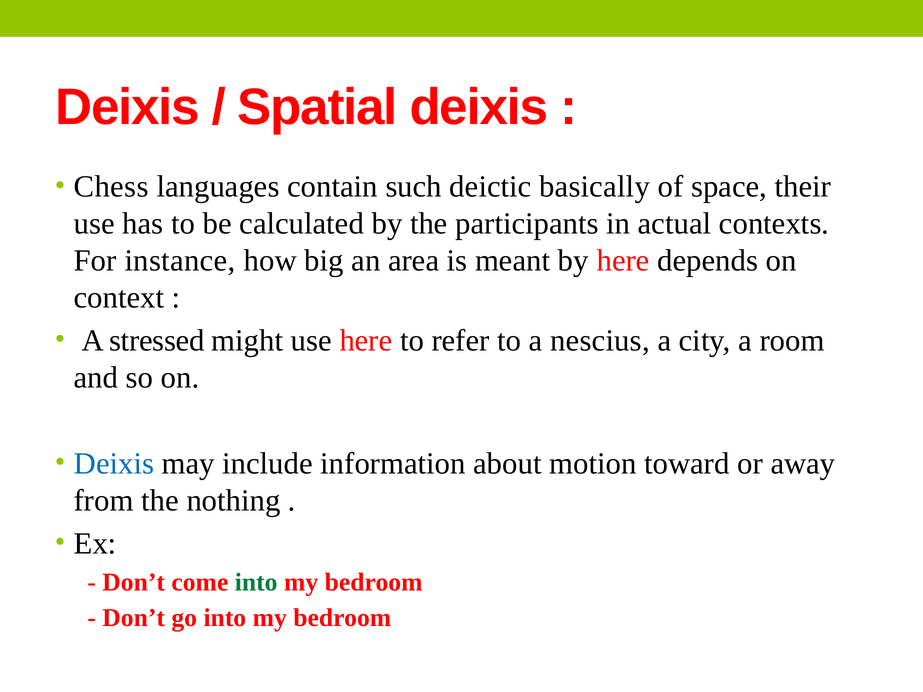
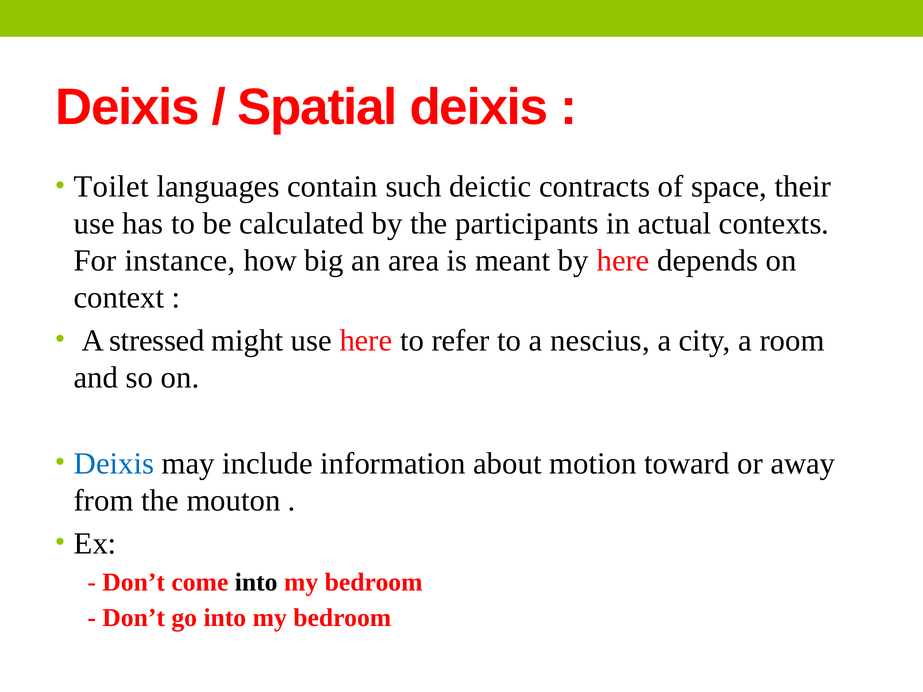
Chess: Chess -> Toilet (111, 187)
basically: basically -> contracts (595, 187)
nothing: nothing -> mouton (233, 501)
into colour: green -> black (256, 582)
